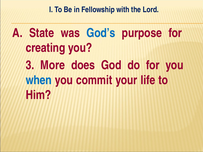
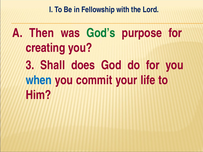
State: State -> Then (42, 33)
God’s colour: blue -> green (101, 33)
More: More -> Shall (53, 65)
